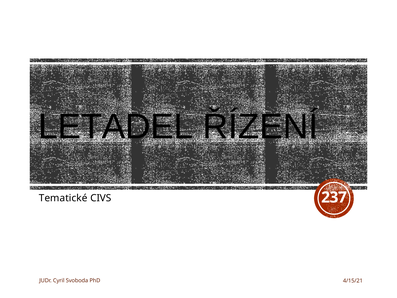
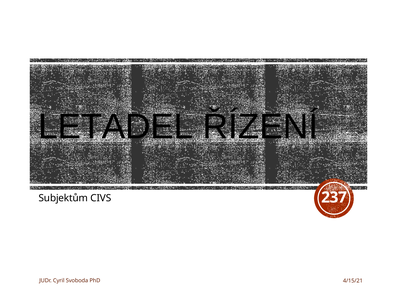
Tematické: Tematické -> Subjektům (63, 198)
